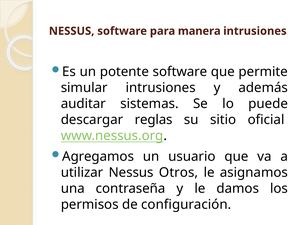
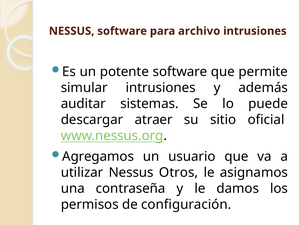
manera: manera -> archivo (199, 31)
reglas: reglas -> atraer (154, 119)
